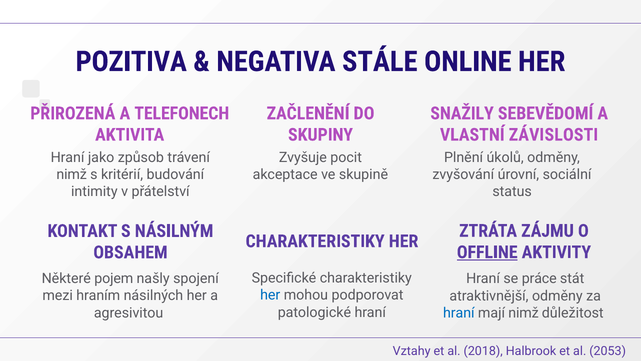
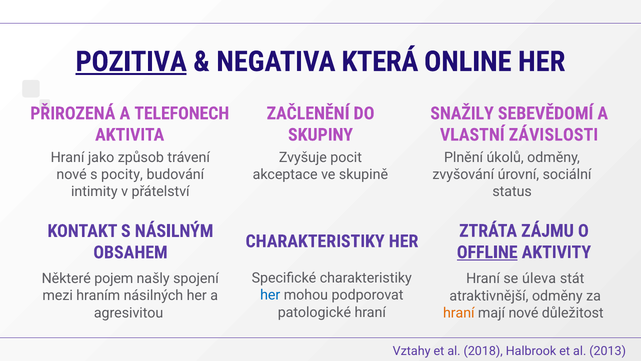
POZITIVA underline: none -> present (131, 62)
STÁLE: STÁLE -> KTERÁ (380, 62)
nimž: nimž -> nové (72, 174)
kritérií: kritérií -> pocity (122, 174)
práce: práce -> úleva (539, 278)
hraní colour: blue -> orange (459, 313)
mají nimž: nimž -> nové (524, 313)
2053: 2053 -> 2013 (608, 351)
